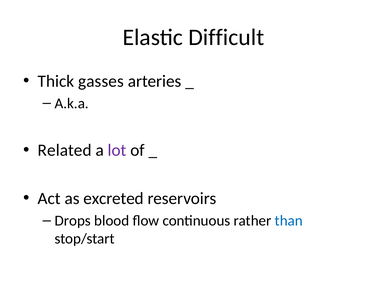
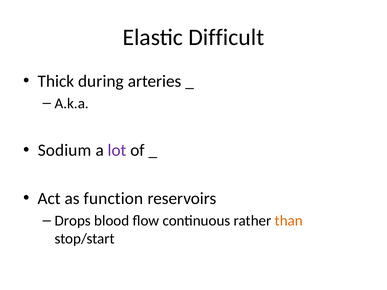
gasses: gasses -> during (101, 81)
Related: Related -> Sodium (65, 150)
excreted: excreted -> function (113, 199)
than colour: blue -> orange (289, 221)
